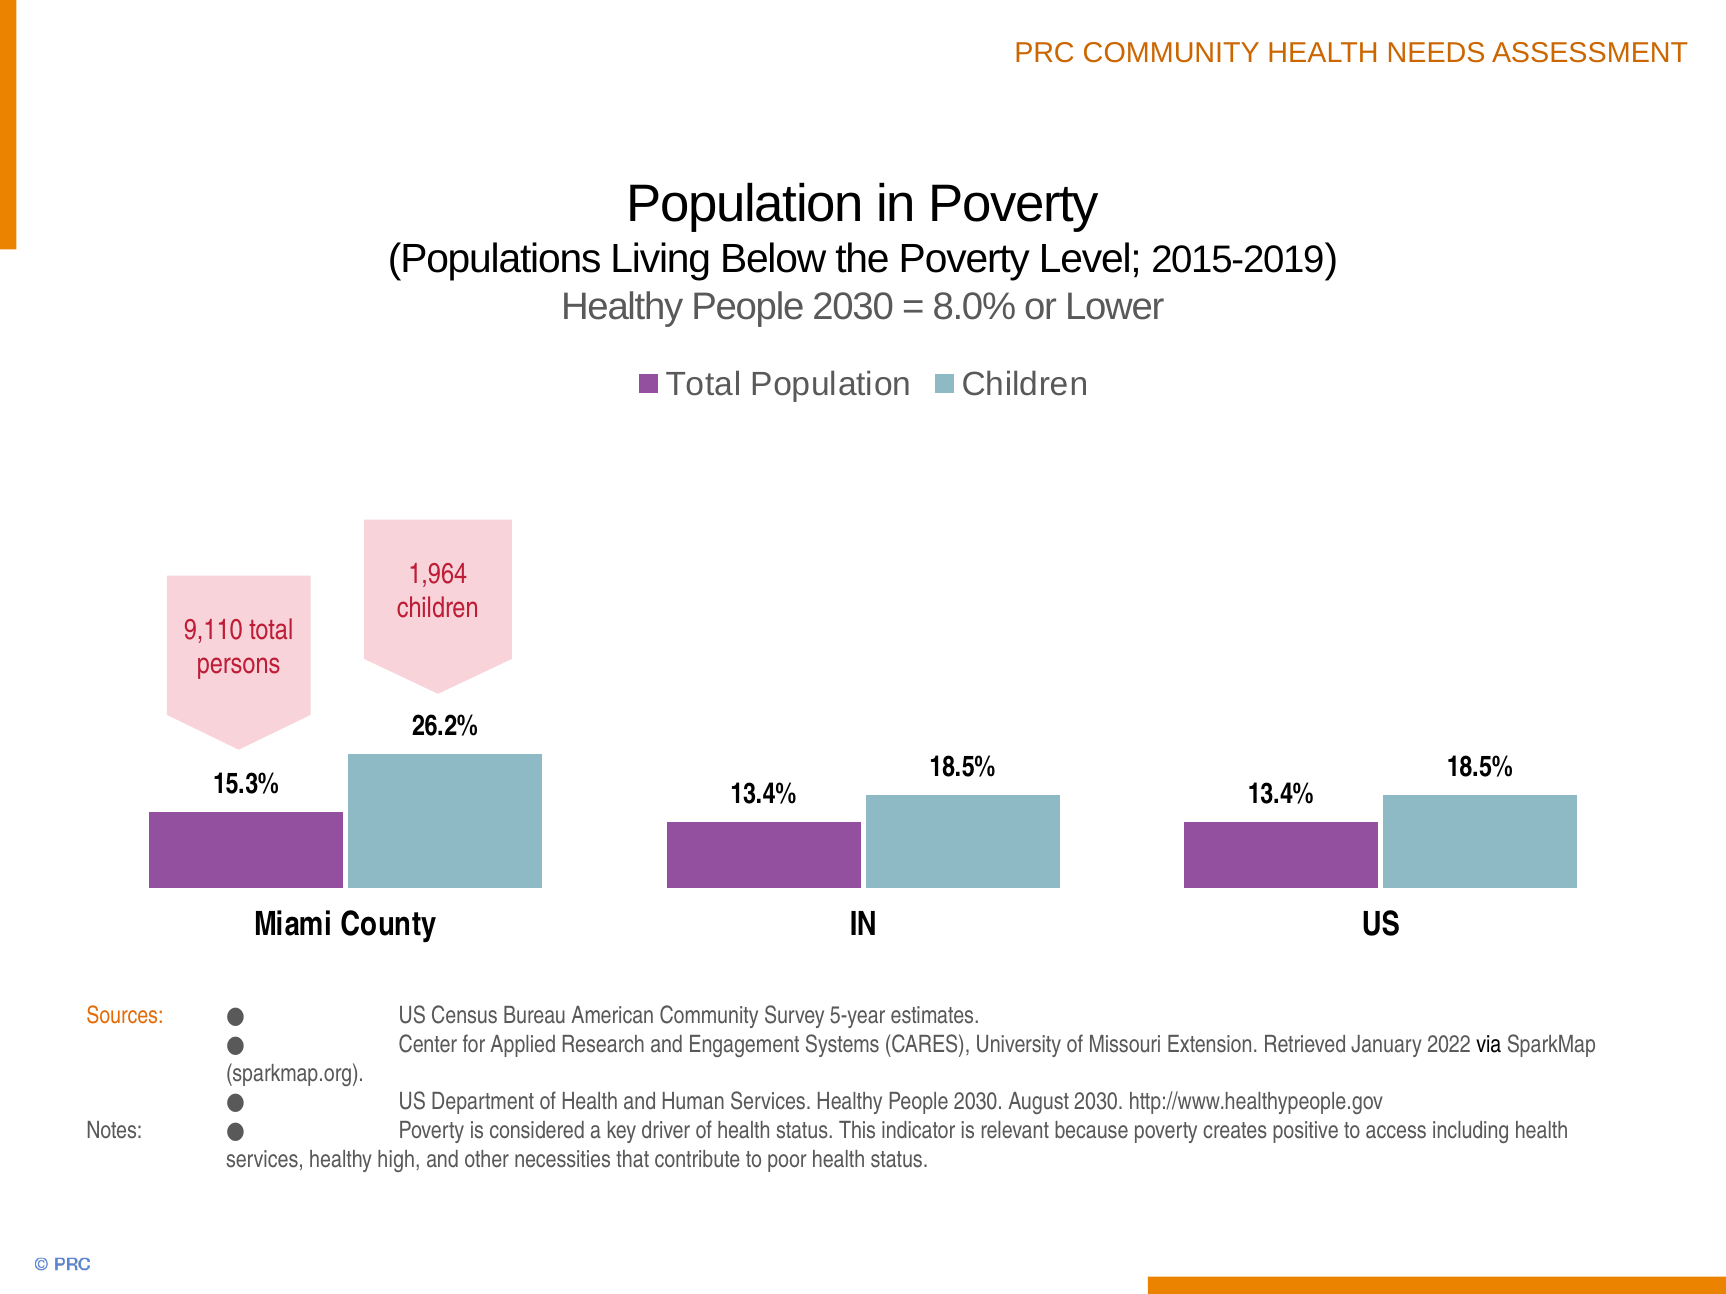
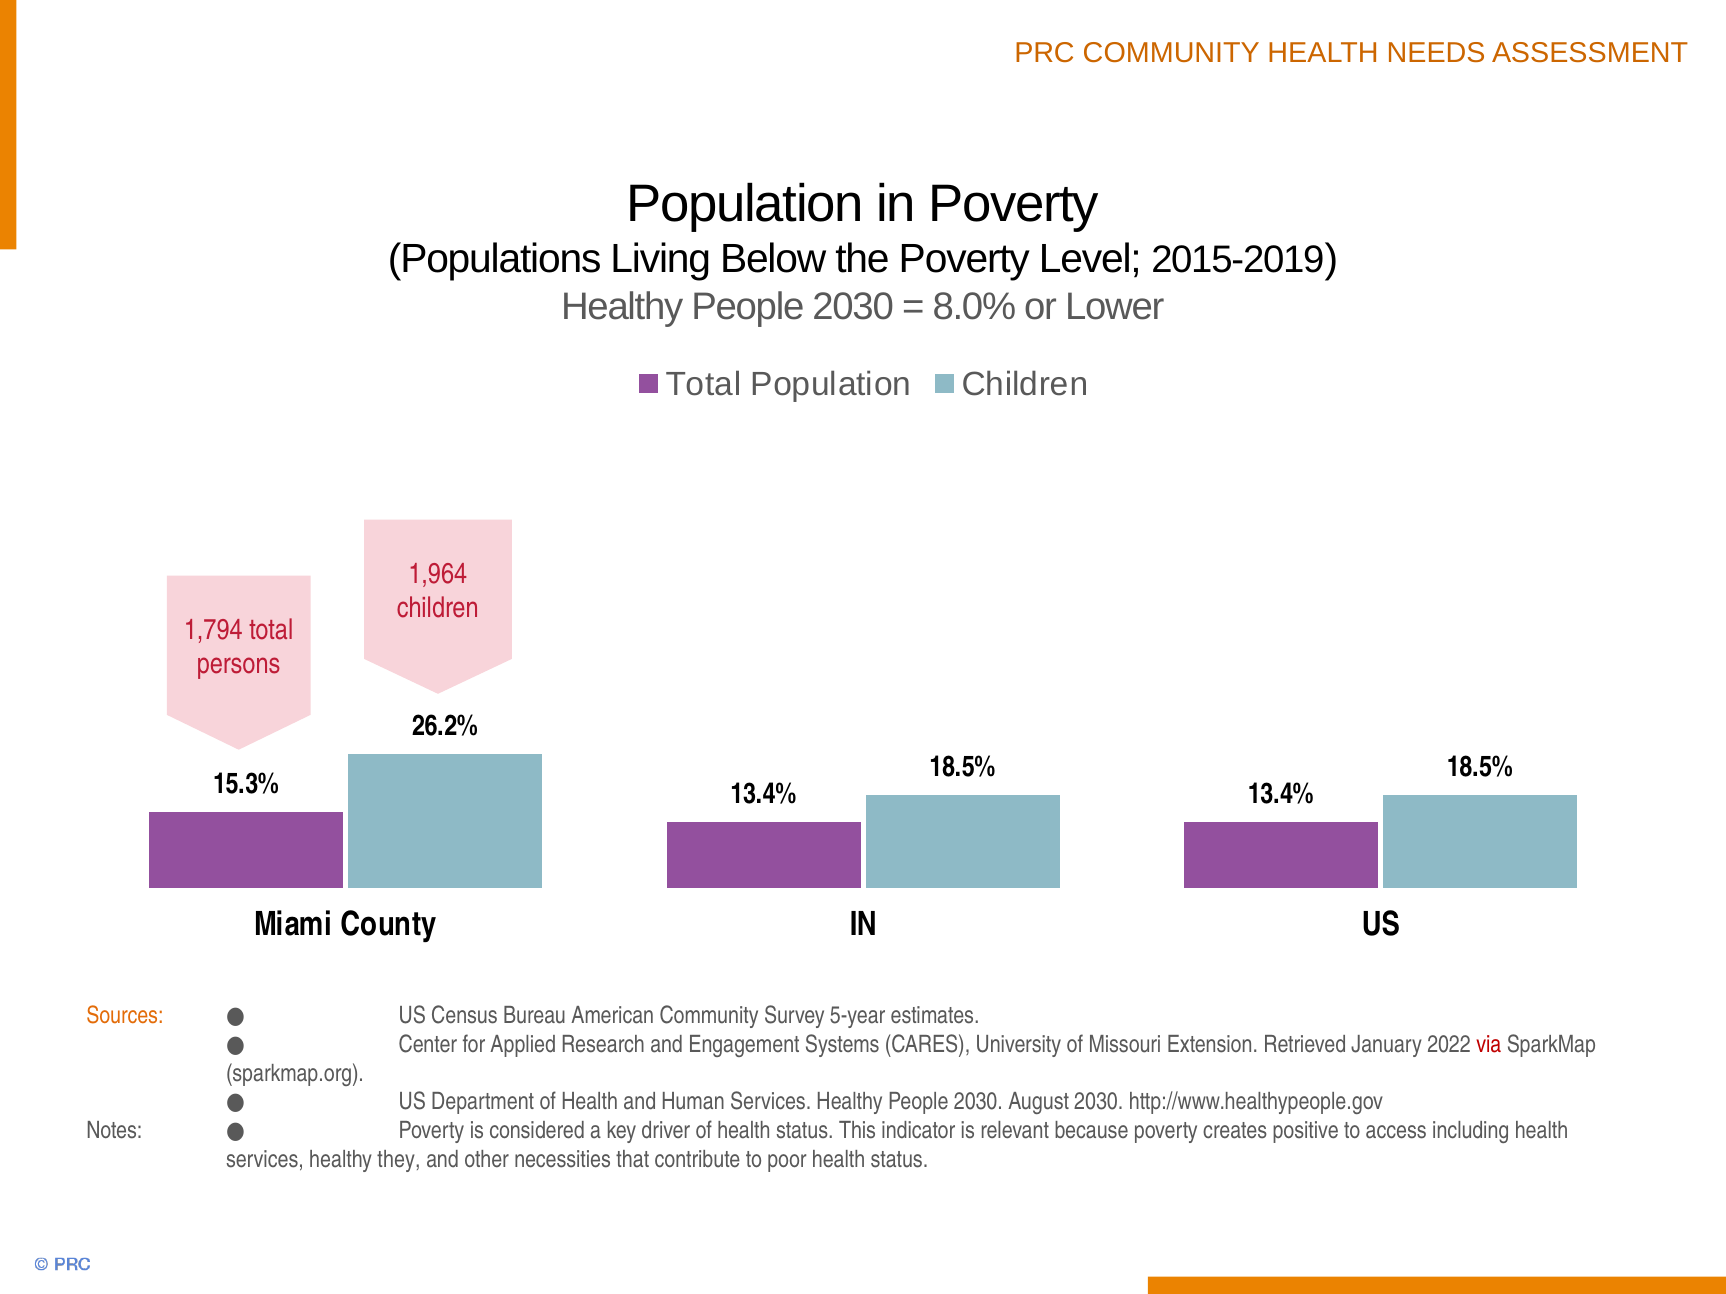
9,110: 9,110 -> 1,794 (213, 630)
via colour: black -> red (1489, 1045)
high: high -> they (399, 1160)
